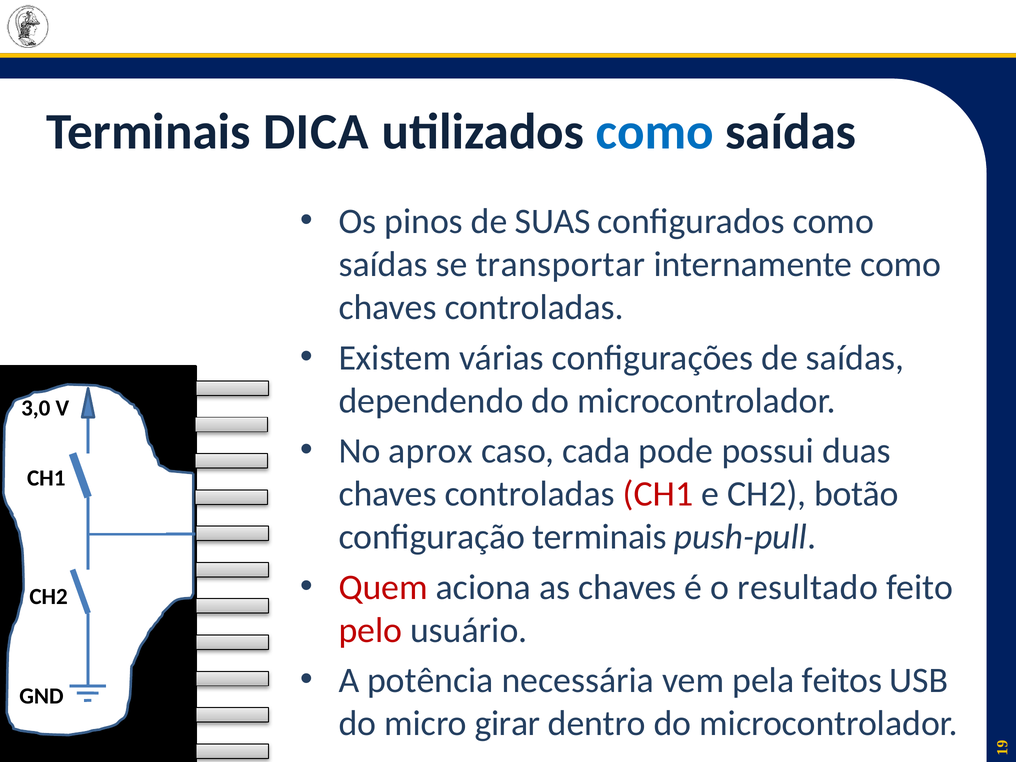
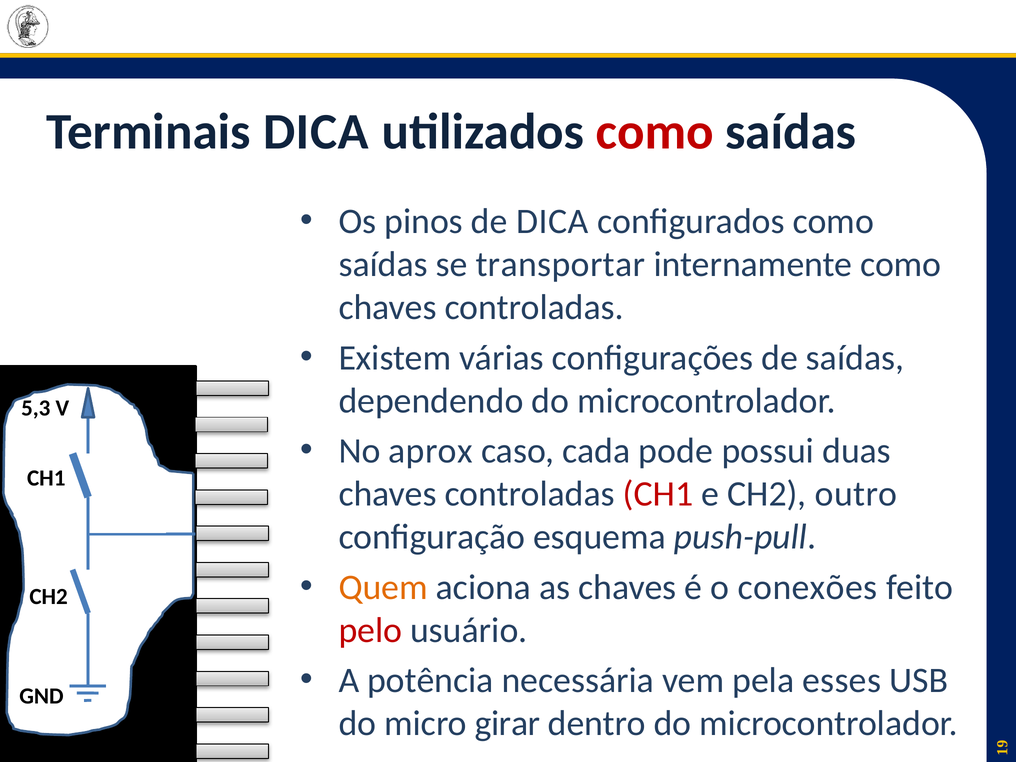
como colour: blue -> red (655, 132)
de SUAS: SUAS -> DICA (552, 221)
3,0: 3,0 -> 5,3 (36, 408)
botão: botão -> outro (856, 494)
configuração terminais: terminais -> esquema (599, 537)
Quem colour: red -> orange (383, 587)
resultado: resultado -> conexões (808, 587)
feitos: feitos -> esses (842, 680)
